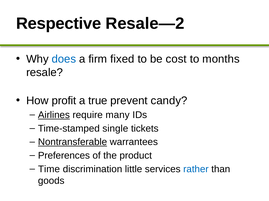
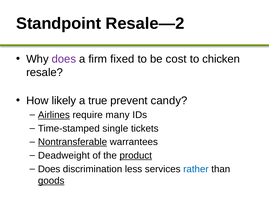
Respective: Respective -> Standpoint (59, 24)
does colour: blue -> purple (64, 59)
months: months -> chicken (221, 59)
profit: profit -> likely (64, 101)
Preferences: Preferences -> Deadweight (64, 156)
product underline: none -> present (136, 156)
Time: Time -> Does (49, 170)
little: little -> less (134, 170)
goods underline: none -> present (51, 181)
